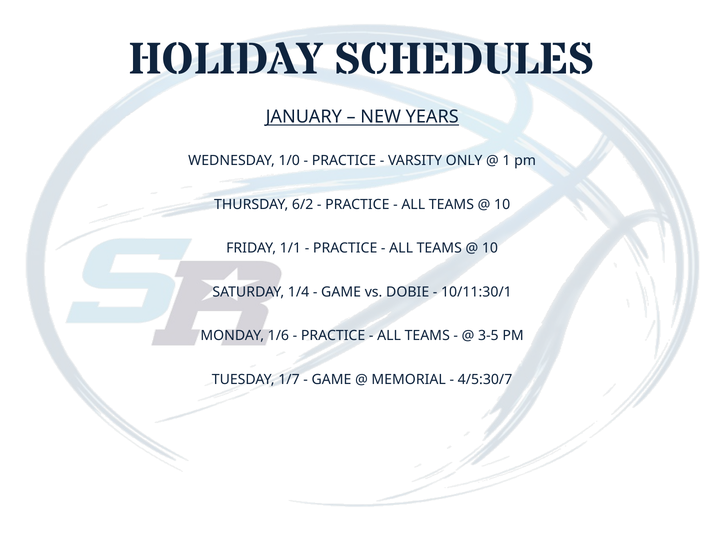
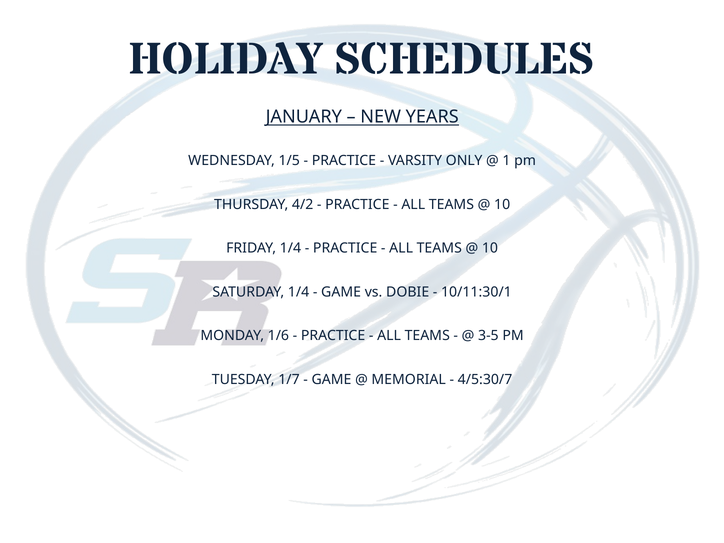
1/0: 1/0 -> 1/5 (289, 161)
6/2: 6/2 -> 4/2 (303, 204)
FRIDAY 1/1: 1/1 -> 1/4 (290, 248)
